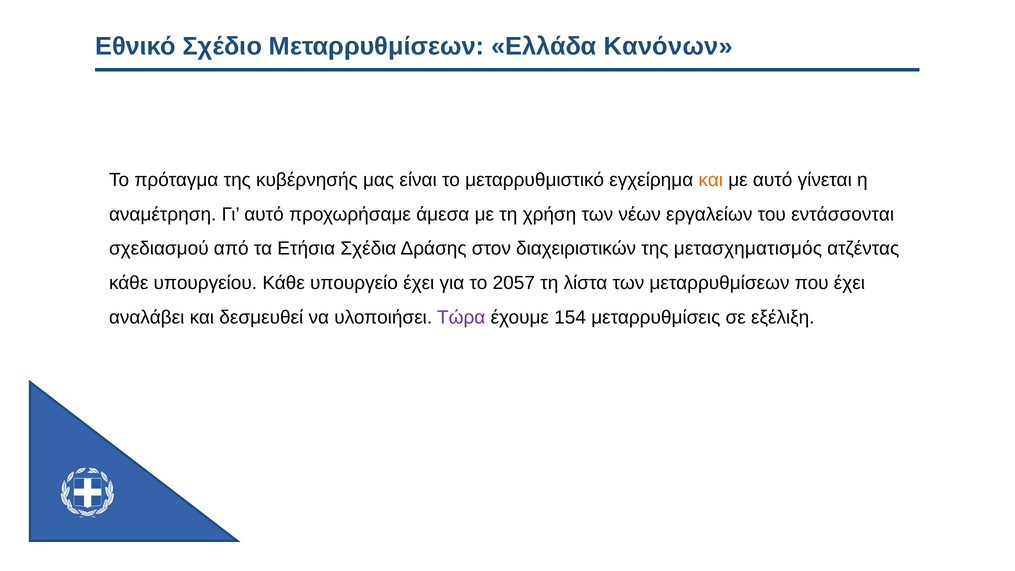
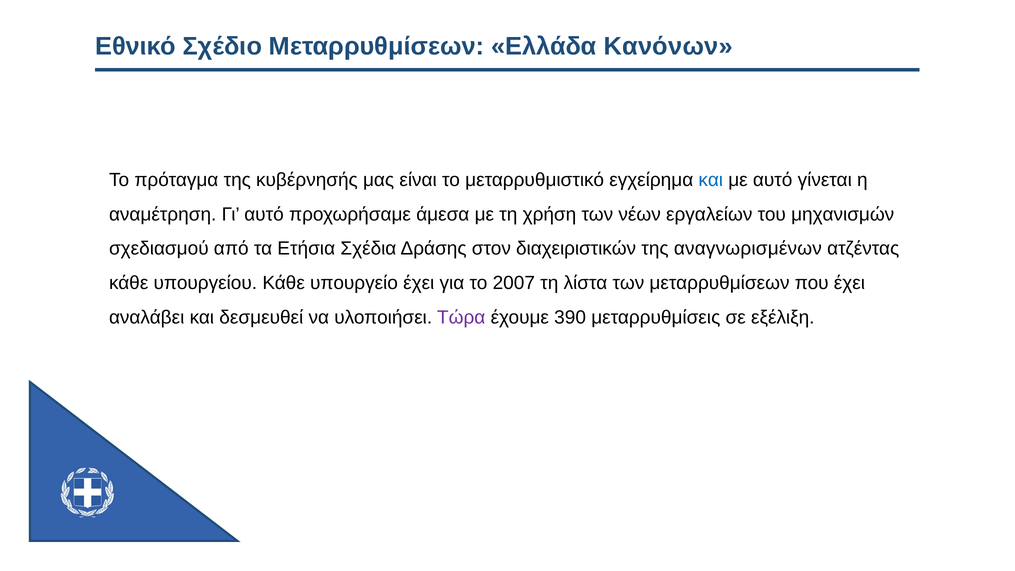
και colour: orange -> blue (711, 180)
εντάσσονται: εντάσσονται -> μηχανισμών (843, 214)
μετασχηματισμός: μετασχηματισμός -> αναγνωρισμένων (748, 249)
2057: 2057 -> 2007 (514, 283)
154: 154 -> 390 (570, 317)
